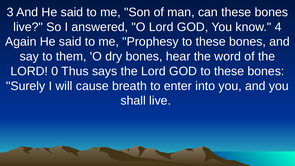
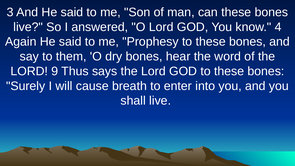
0: 0 -> 9 (55, 71)
